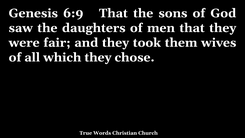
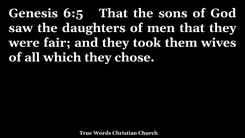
6:9: 6:9 -> 6:5 (73, 13)
